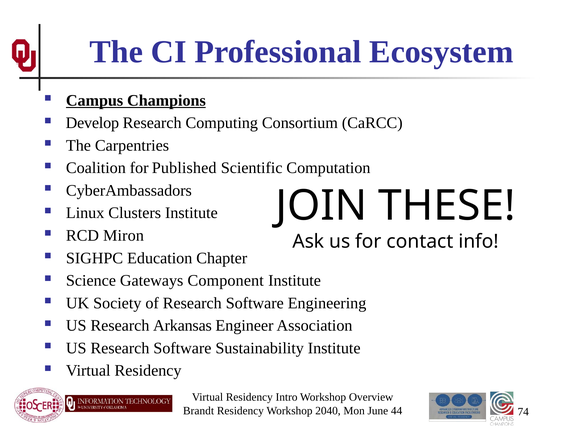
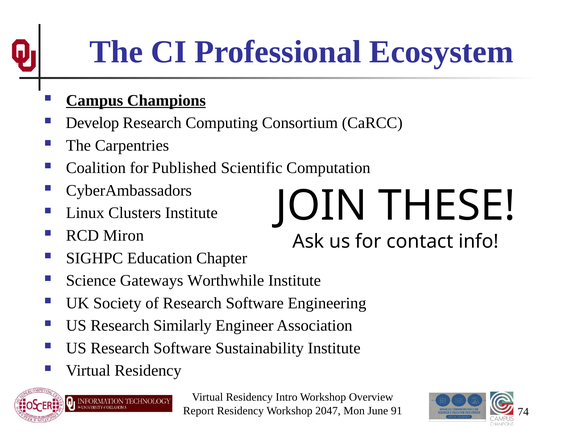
Component: Component -> Worthwhile (226, 280)
Arkansas: Arkansas -> Similarly (182, 325)
Brandt: Brandt -> Report (199, 410)
2040: 2040 -> 2047 (328, 410)
44: 44 -> 91 (397, 410)
